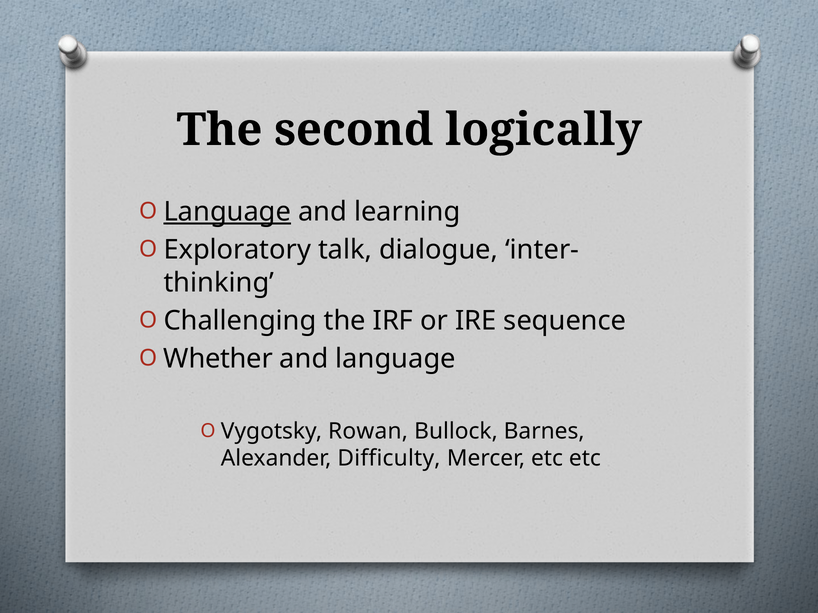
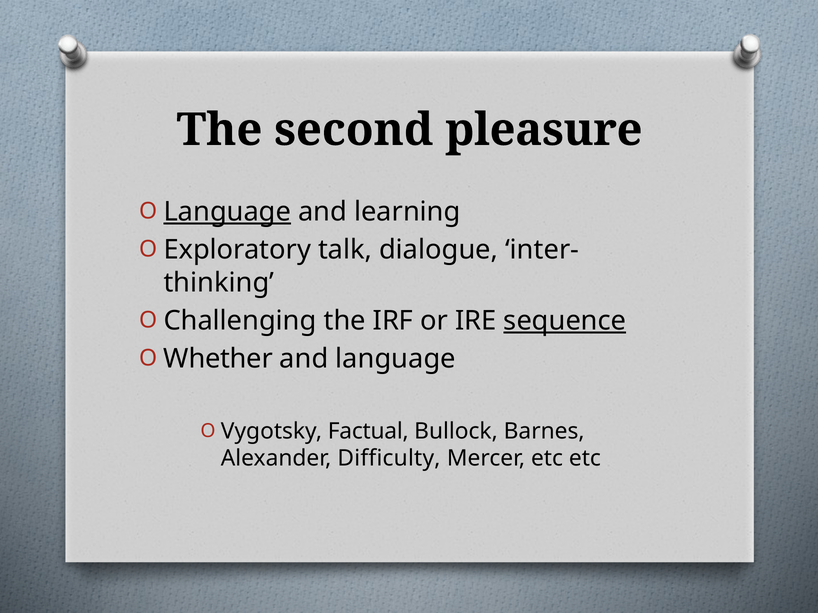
logically: logically -> pleasure (544, 130)
sequence underline: none -> present (565, 321)
Rowan: Rowan -> Factual (368, 432)
